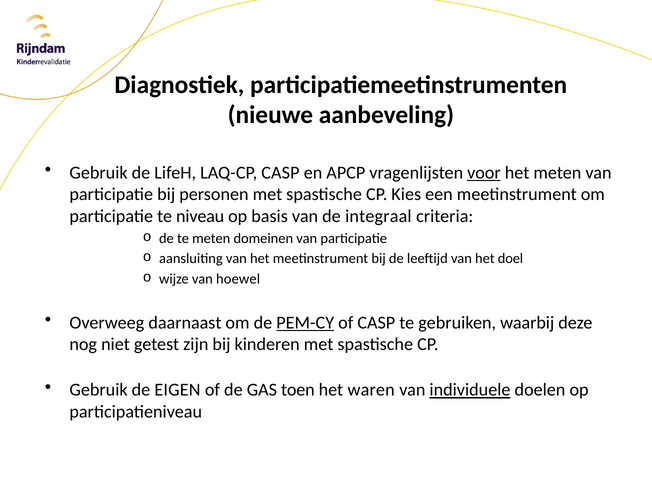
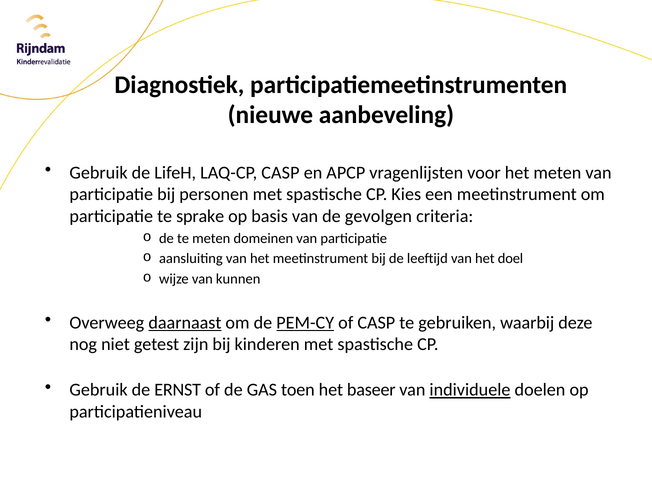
voor underline: present -> none (484, 173)
niveau: niveau -> sprake (200, 216)
integraal: integraal -> gevolgen (378, 216)
hoewel: hoewel -> kunnen (238, 279)
daarnaast underline: none -> present (185, 323)
EIGEN: EIGEN -> ERNST (178, 390)
waren: waren -> baseer (371, 390)
